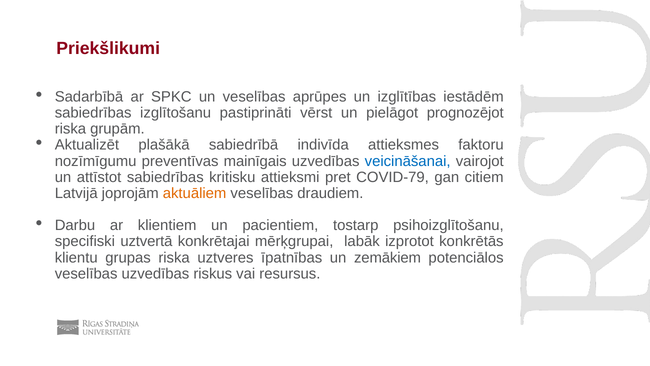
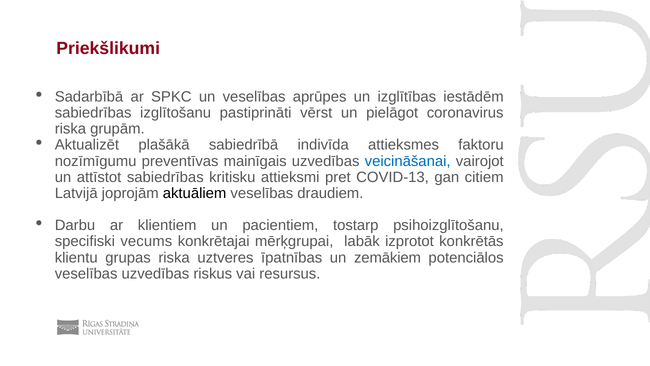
prognozējot: prognozējot -> coronavirus (465, 113)
COVID-79: COVID-79 -> COVID-13 (393, 177)
aktuāliem colour: orange -> black (195, 193)
uztvertā: uztvertā -> vecums (146, 241)
